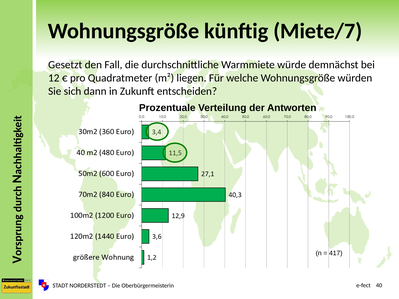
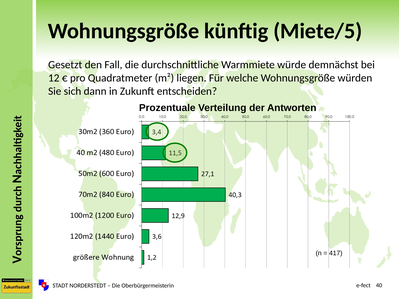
Miete/7: Miete/7 -> Miete/5 (318, 31)
